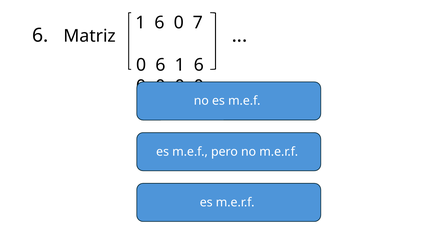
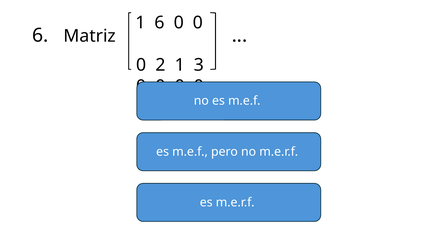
6 0 7: 7 -> 0 (198, 23)
0 6: 6 -> 2 (161, 65)
6: 6 -> 3 (199, 65)
